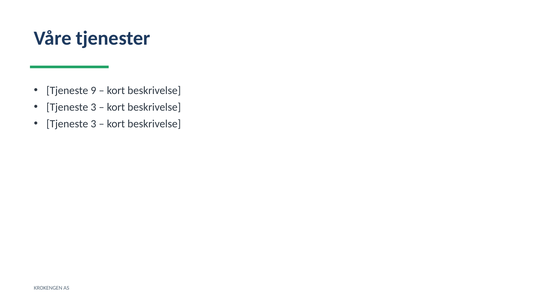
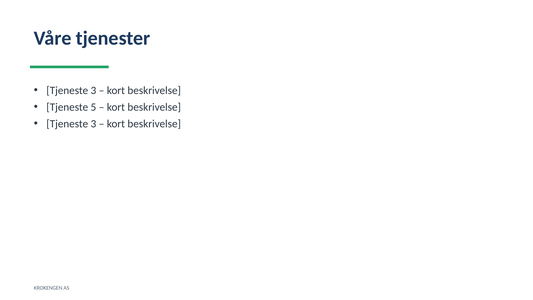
9: 9 -> 3 (93, 90)
3: 3 -> 5 (93, 107)
